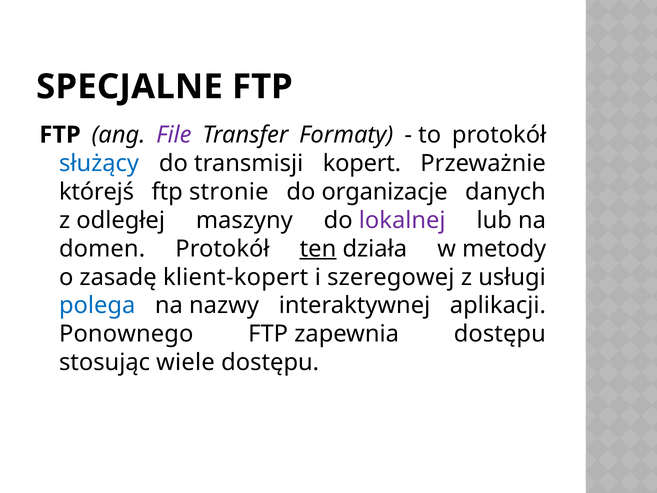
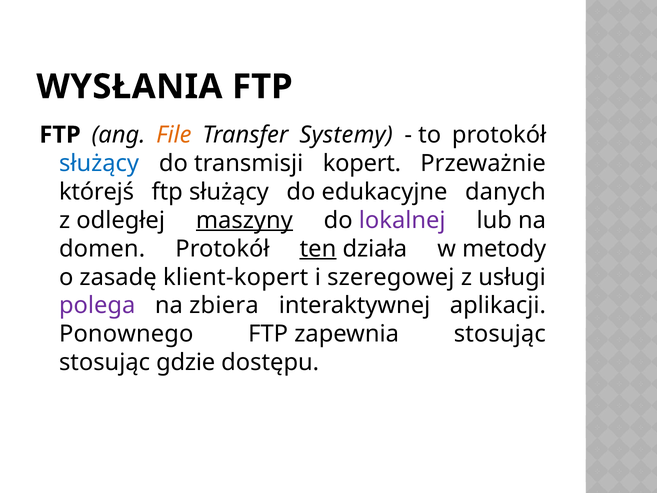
SPECJALNE: SPECJALNE -> WYSŁANIA (129, 87)
File colour: purple -> orange (174, 135)
Formaty: Formaty -> Systemy (346, 135)
ftp stronie: stronie -> służący (229, 192)
organizacje: organizacje -> edukacyjne (385, 192)
maszyny underline: none -> present (244, 220)
polega colour: blue -> purple (97, 305)
nazwy: nazwy -> zbiera (224, 305)
zapewnia dostępu: dostępu -> stosując (500, 334)
wiele: wiele -> gdzie (186, 362)
